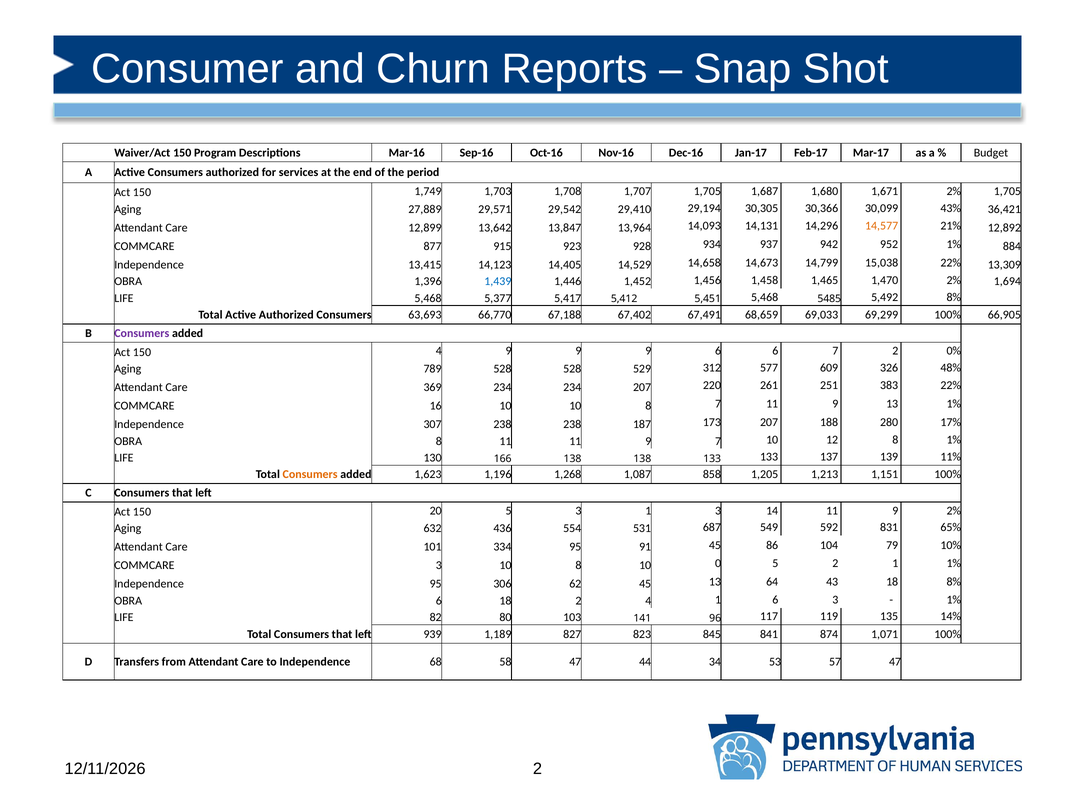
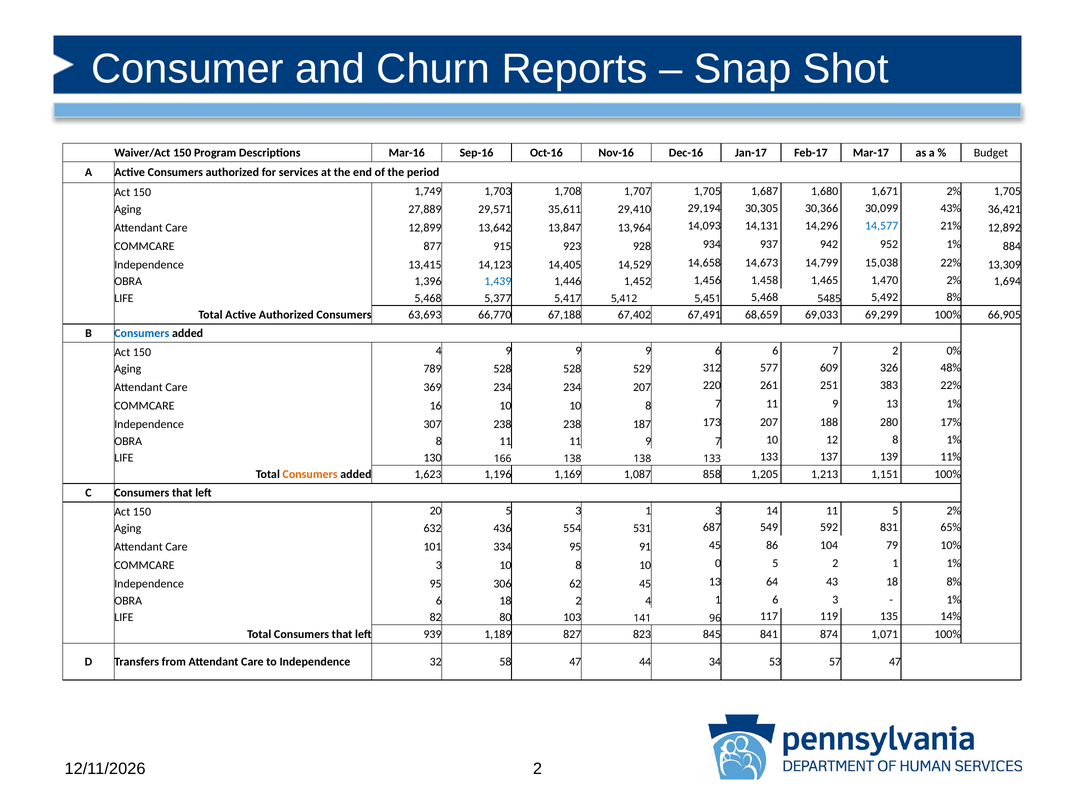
29,542: 29,542 -> 35,611 (565, 209)
14,577 colour: orange -> blue (882, 226)
Consumers colour: purple -> blue (142, 333)
1,268: 1,268 -> 1,169 (568, 475)
14 11 9: 9 -> 5 (895, 511)
68: 68 -> 32 (436, 662)
